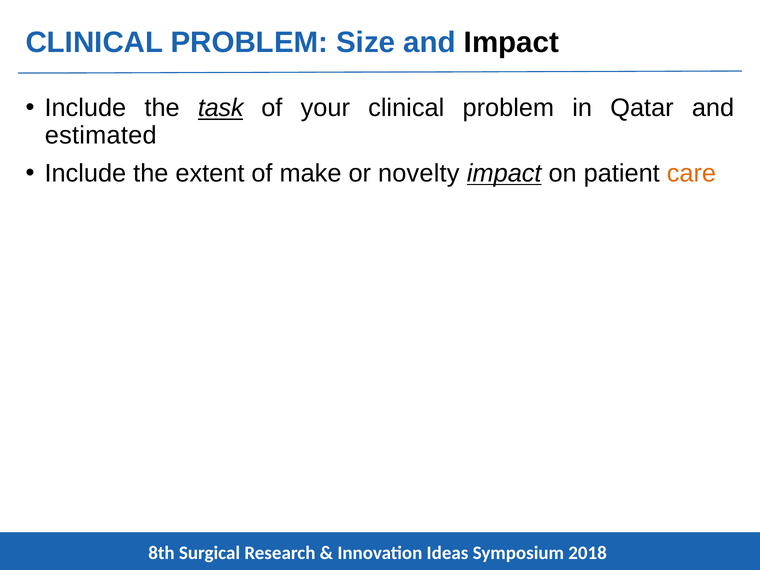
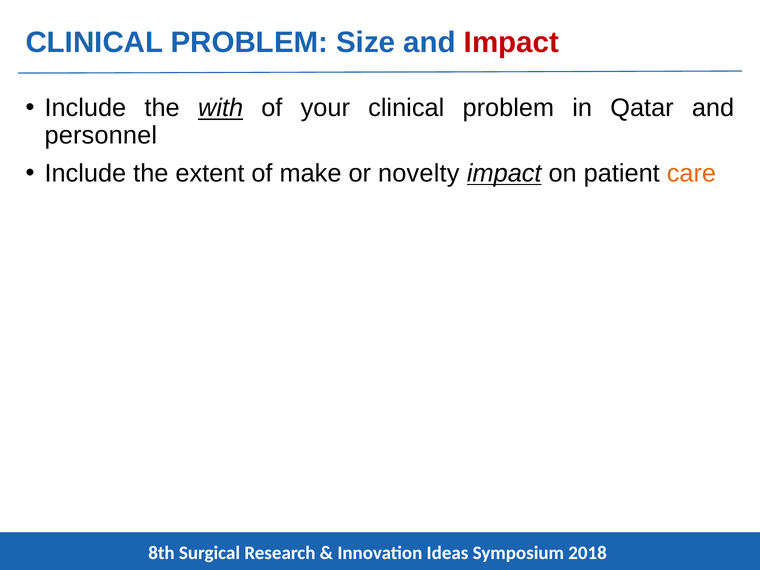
Impact colour: black -> red (512, 43)
task: task -> with (221, 108)
estimated: estimated -> personnel (101, 135)
